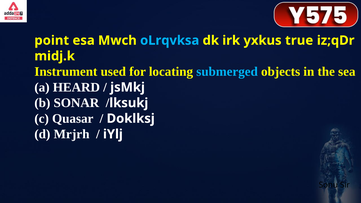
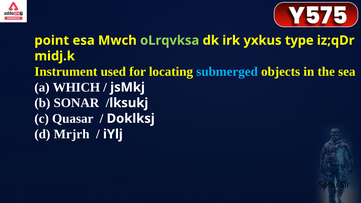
oLrqvksa colour: light blue -> light green (170, 40)
true: true -> type (299, 40)
HEARD: HEARD -> WHICH (76, 87)
